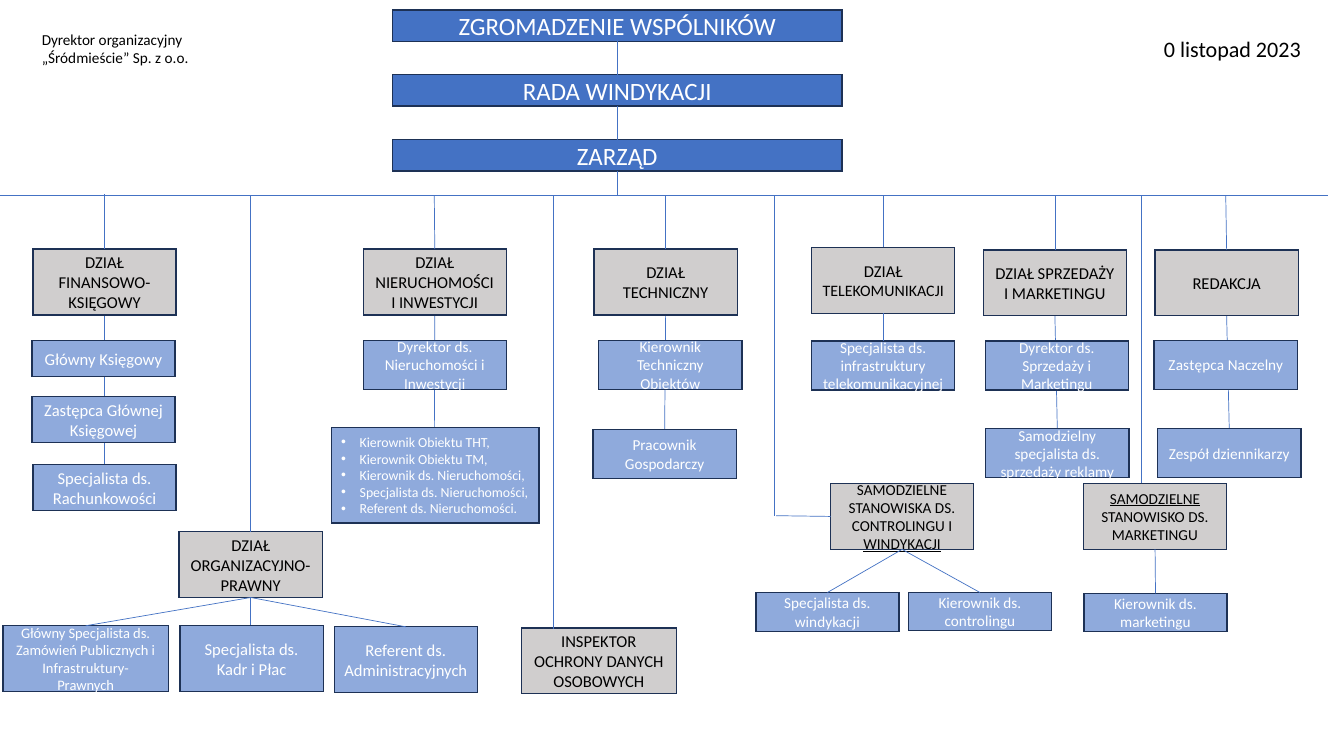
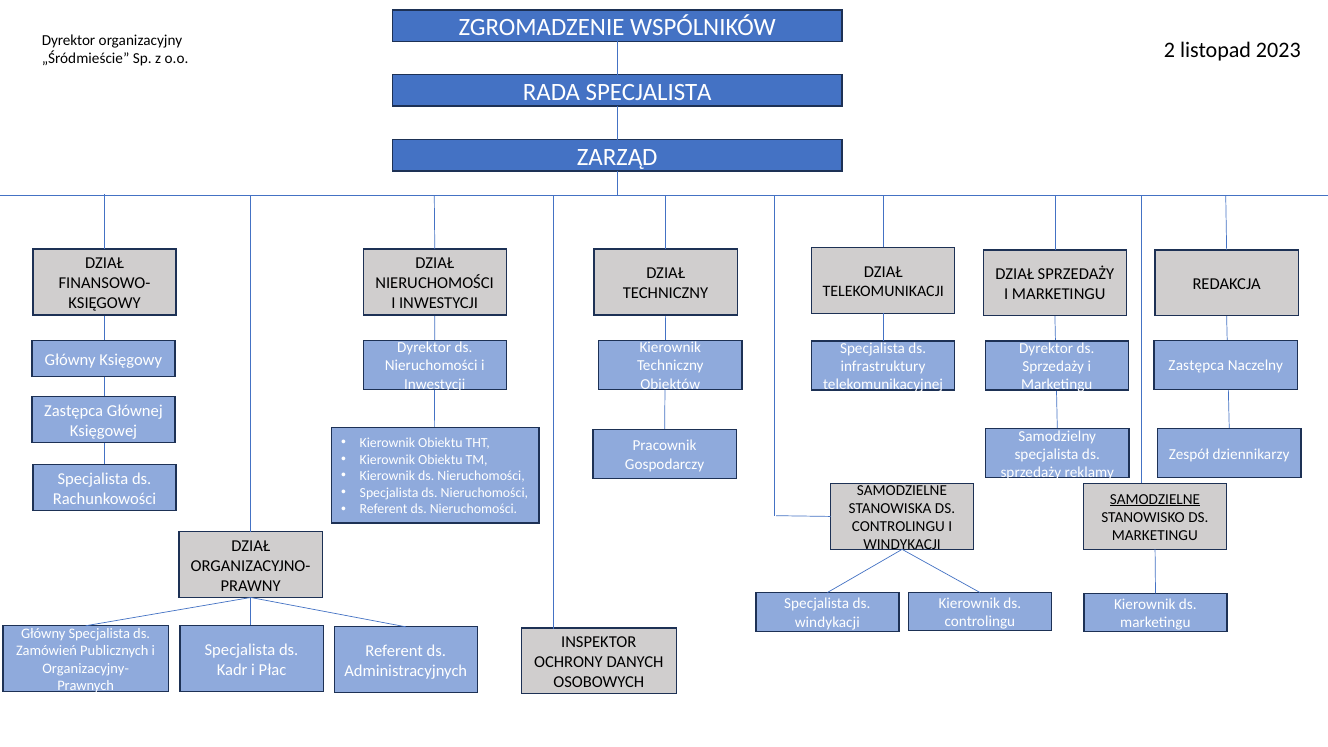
0: 0 -> 2 (1170, 50)
RADA WINDYKACJI: WINDYKACJI -> SPECJALISTA (649, 92)
WINDYKACJI underline: present -> none (902, 545)
Infrastruktury-: Infrastruktury- -> Organizacyjny- (86, 668)
